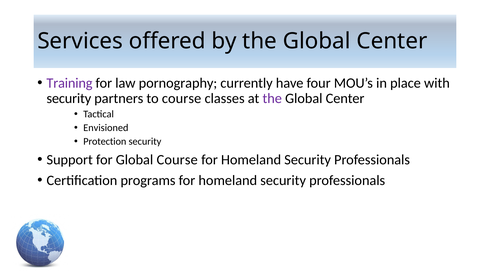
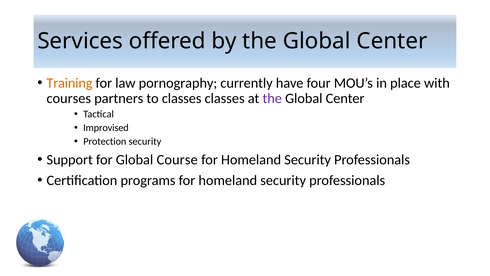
Training colour: purple -> orange (70, 83)
security: security -> courses (69, 98)
to course: course -> classes (182, 98)
Envisioned: Envisioned -> Improvised (106, 128)
